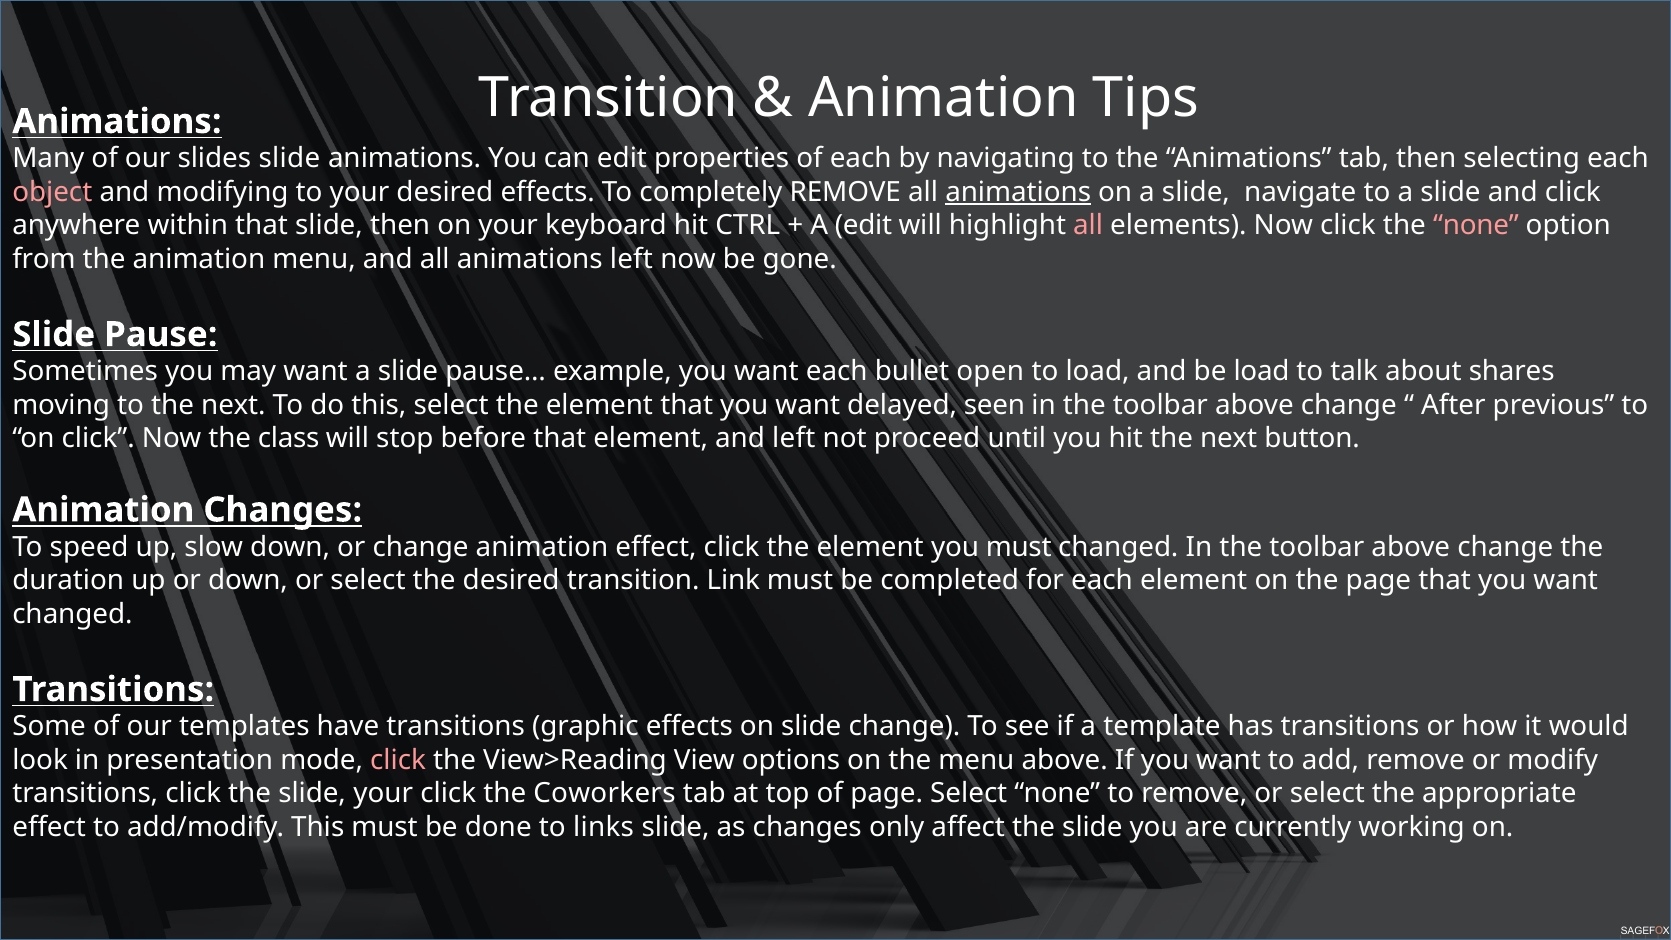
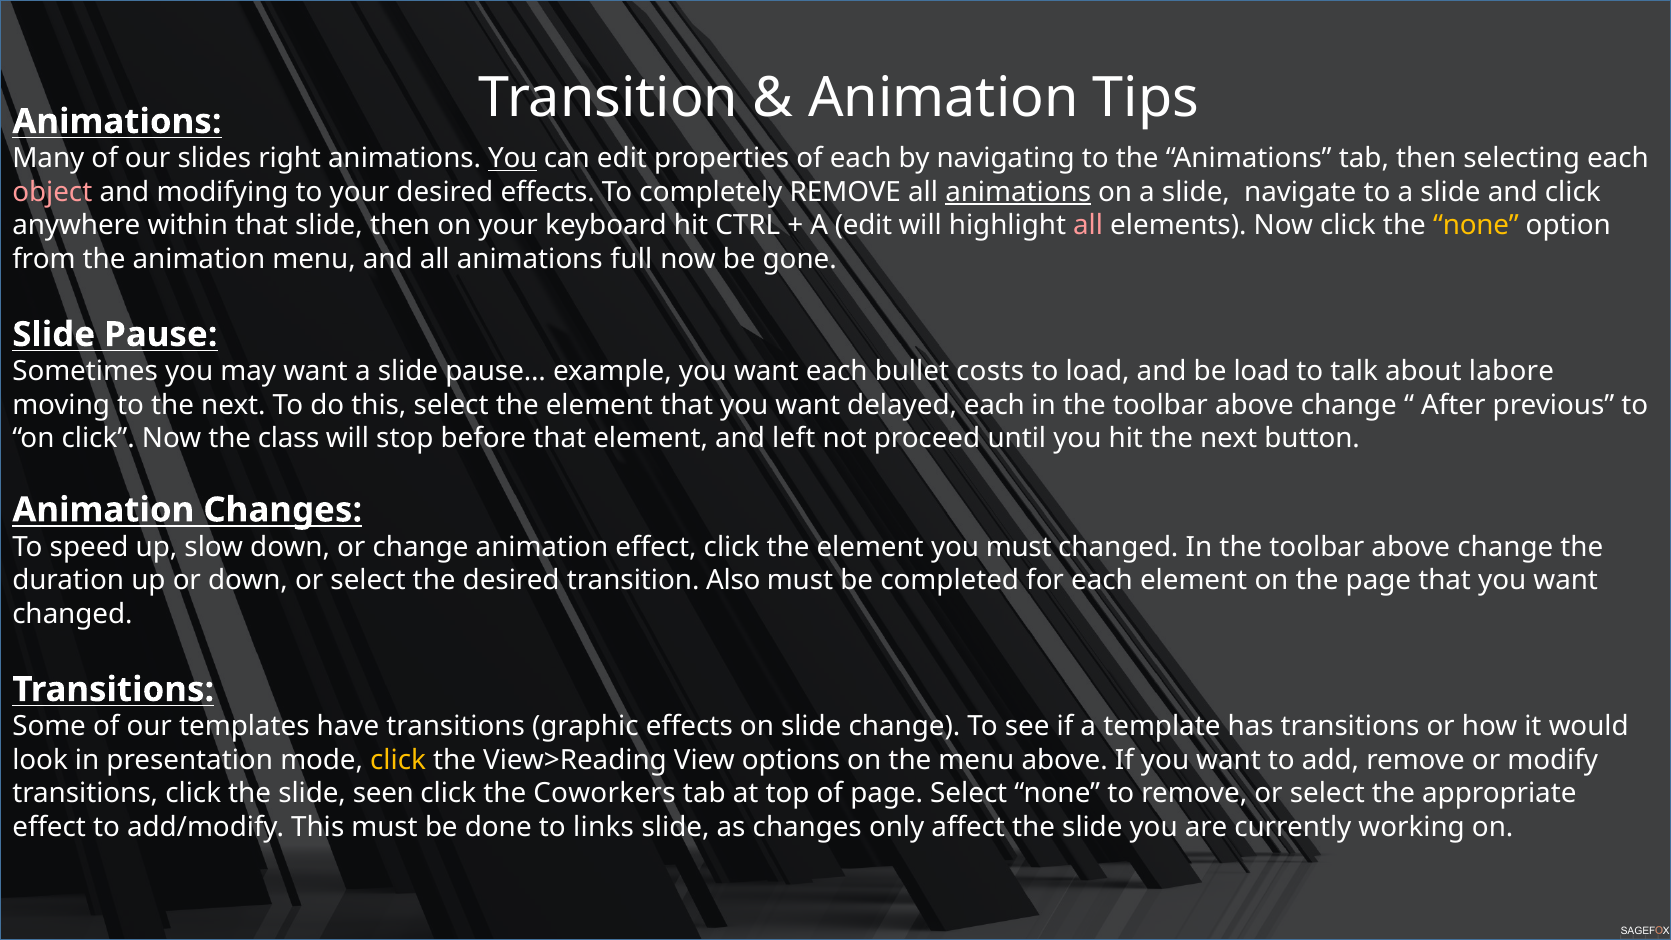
slides slide: slide -> right (290, 159)
You underline: none -> present (513, 159)
none colour: pink -> yellow (1476, 225)
animations left: left -> full (631, 259)
open: open -> costs (990, 372)
shares: shares -> labore (1511, 372)
delayed seen: seen -> each (994, 405)
Link: Link -> Also (733, 580)
click colour: pink -> yellow (398, 760)
slide your: your -> seen (383, 793)
